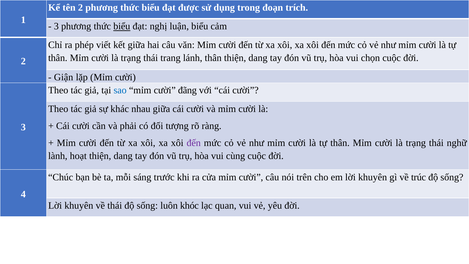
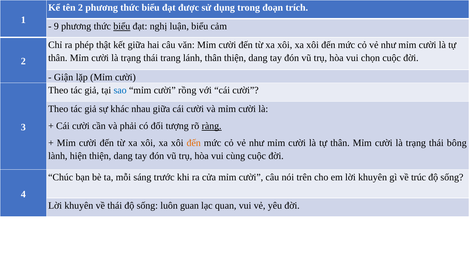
3: 3 -> 9 (56, 26)
viết: viết -> thật (104, 45)
đãng: đãng -> rồng (187, 90)
ràng underline: none -> present (212, 126)
đến colour: purple -> orange (194, 143)
nghữ: nghữ -> bông (457, 143)
hoạt: hoạt -> hiện (78, 156)
khóc: khóc -> guan (189, 206)
